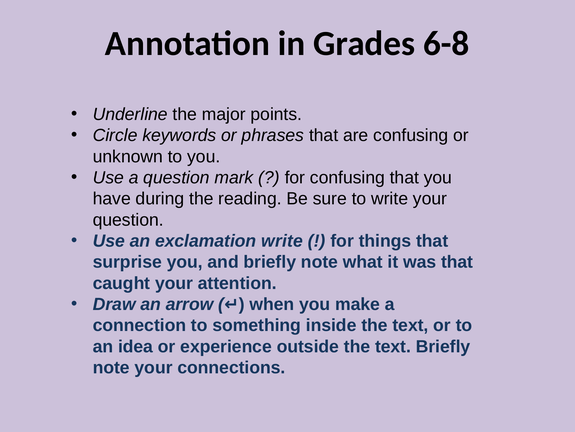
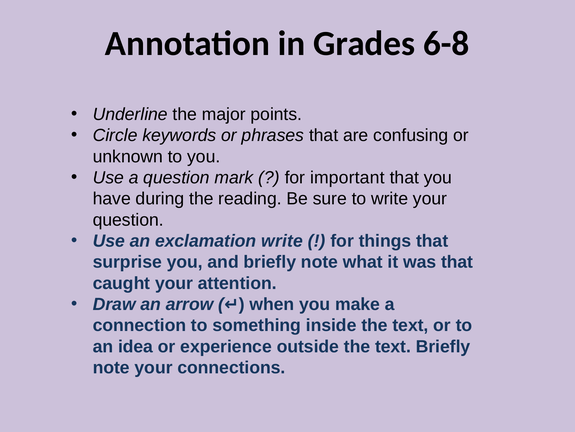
for confusing: confusing -> important (347, 177)
